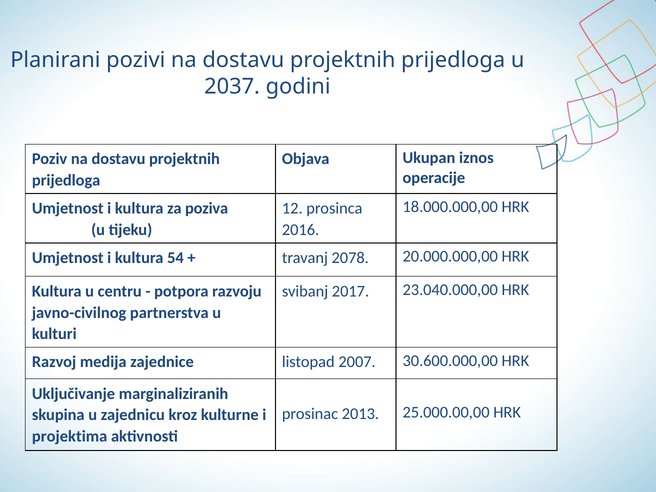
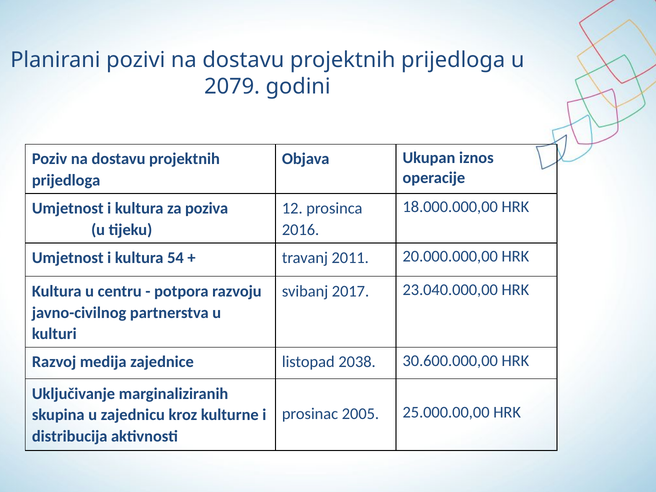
2037: 2037 -> 2079 (232, 86)
2078: 2078 -> 2011 (350, 258)
2007: 2007 -> 2038 (357, 362)
2013: 2013 -> 2005 (360, 414)
projektima: projektima -> distribucija (70, 436)
